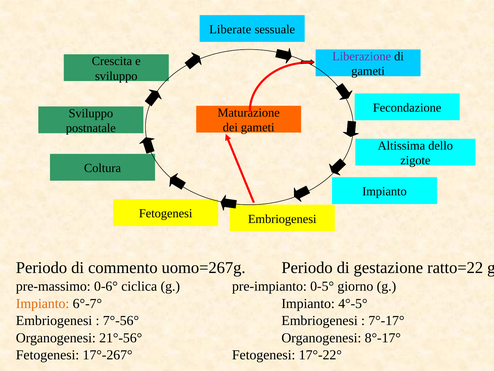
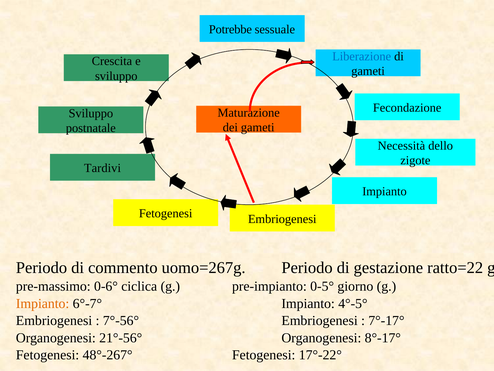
Liberate: Liberate -> Potrebbe (230, 29)
Liberazione colour: purple -> blue (362, 56)
Altissima: Altissima -> Necessità (401, 145)
Coltura: Coltura -> Tardivi (102, 168)
17°-267°: 17°-267° -> 48°-267° (108, 355)
